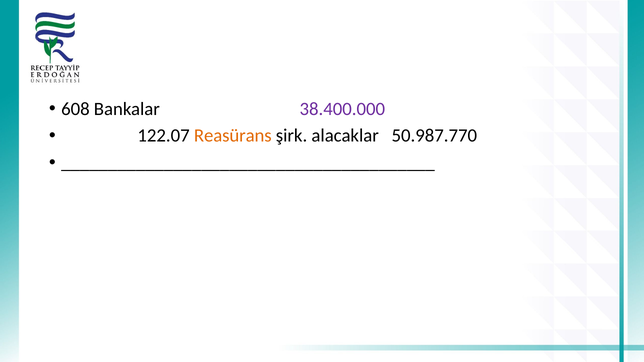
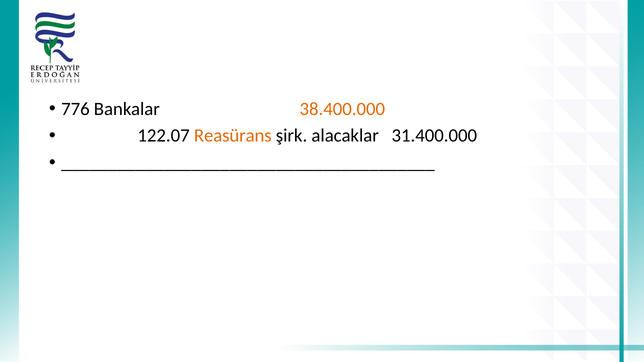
608: 608 -> 776 (75, 109)
38.400.000 colour: purple -> orange (342, 109)
50.987.770: 50.987.770 -> 31.400.000 (434, 136)
